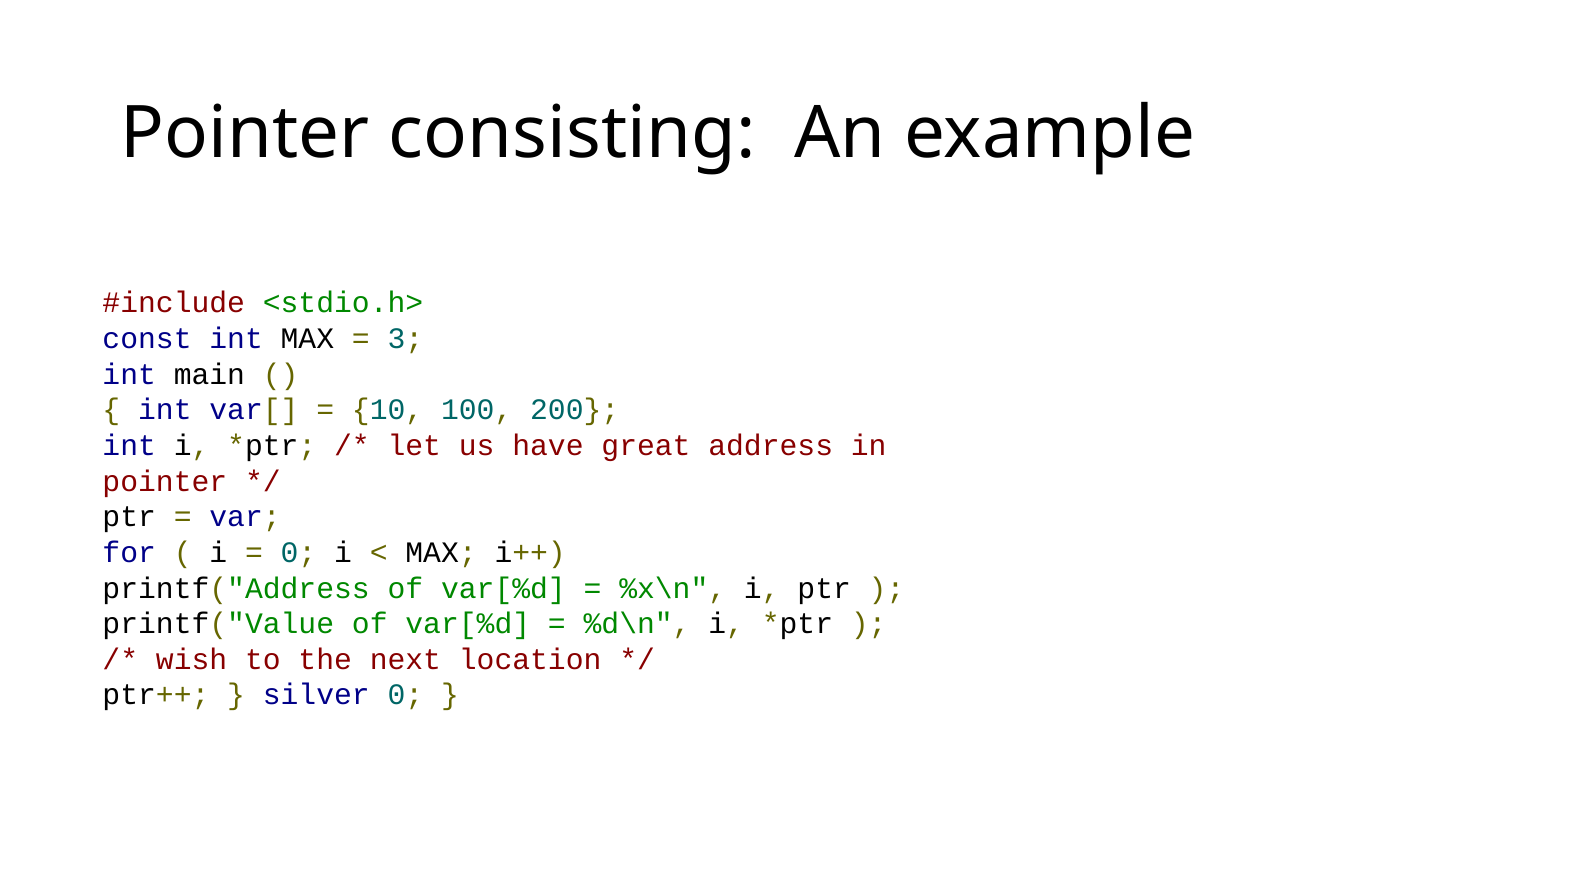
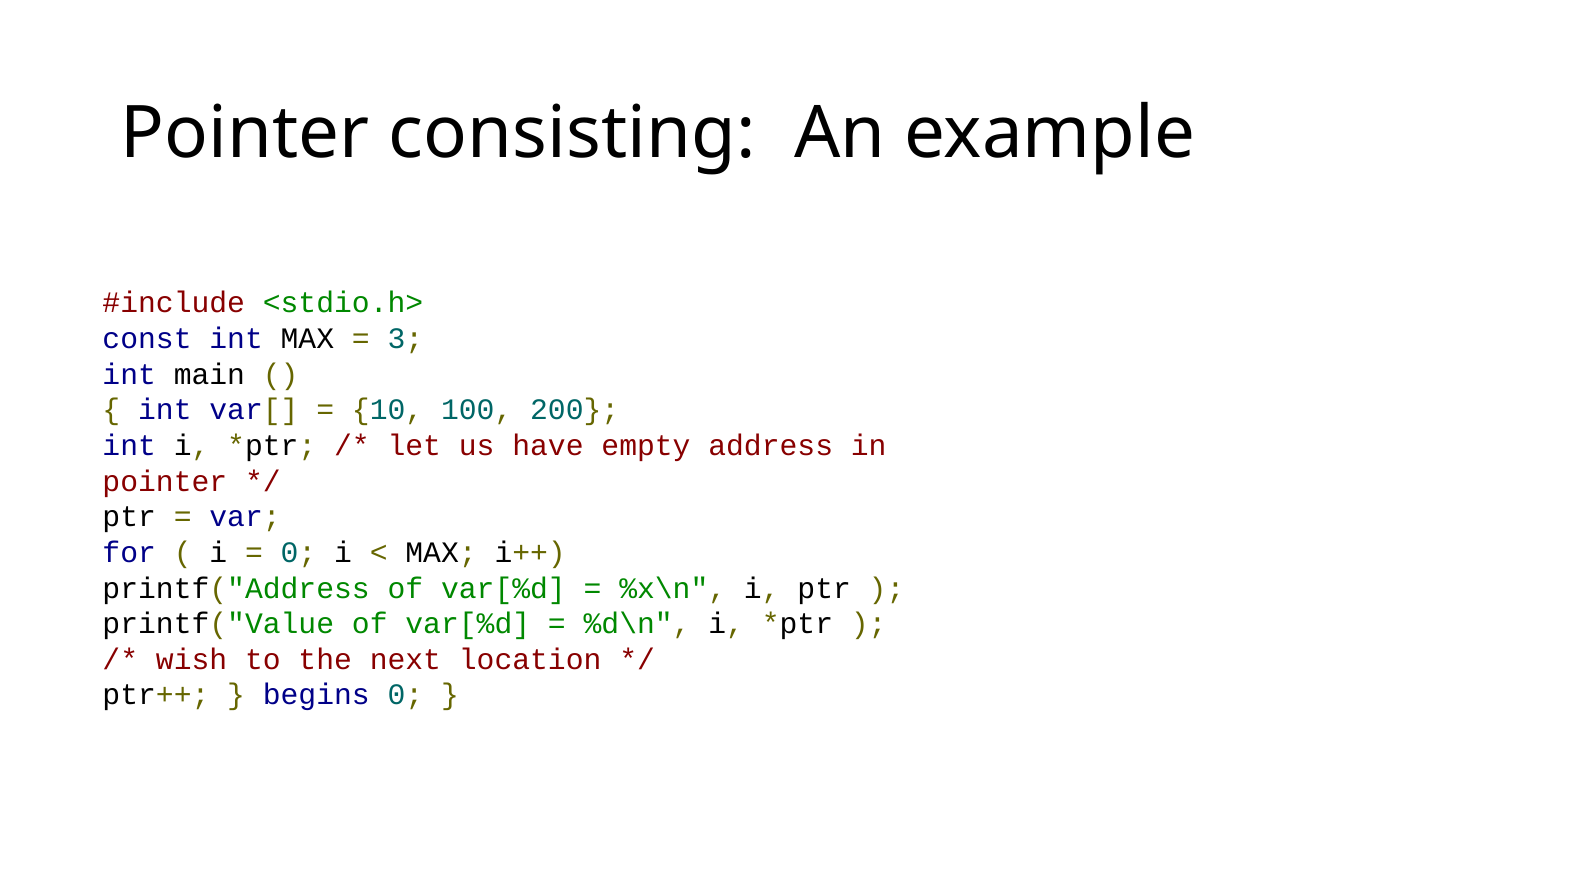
great: great -> empty (646, 446)
silver: silver -> begins (316, 695)
